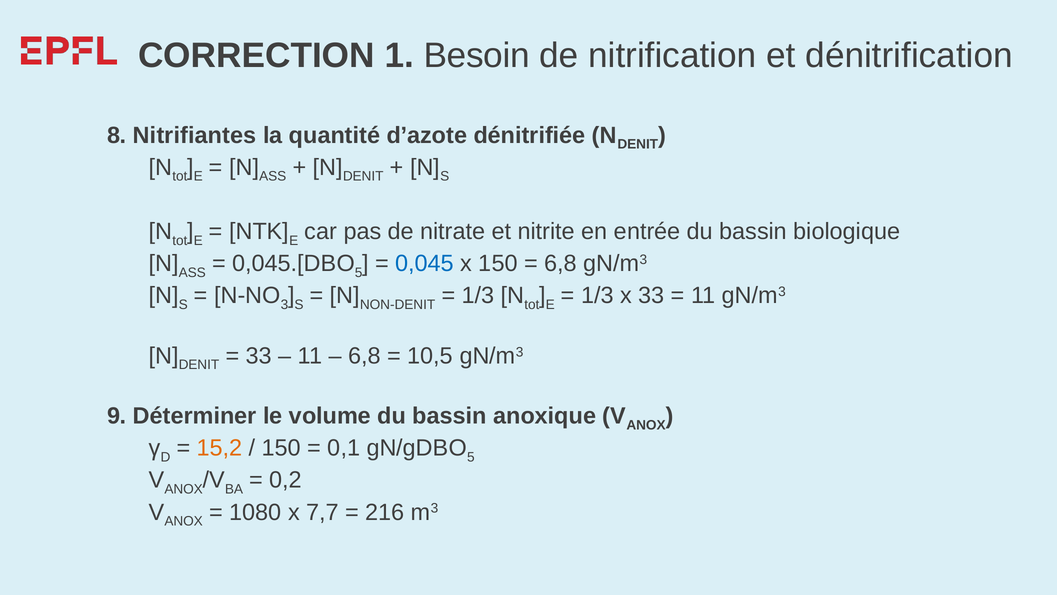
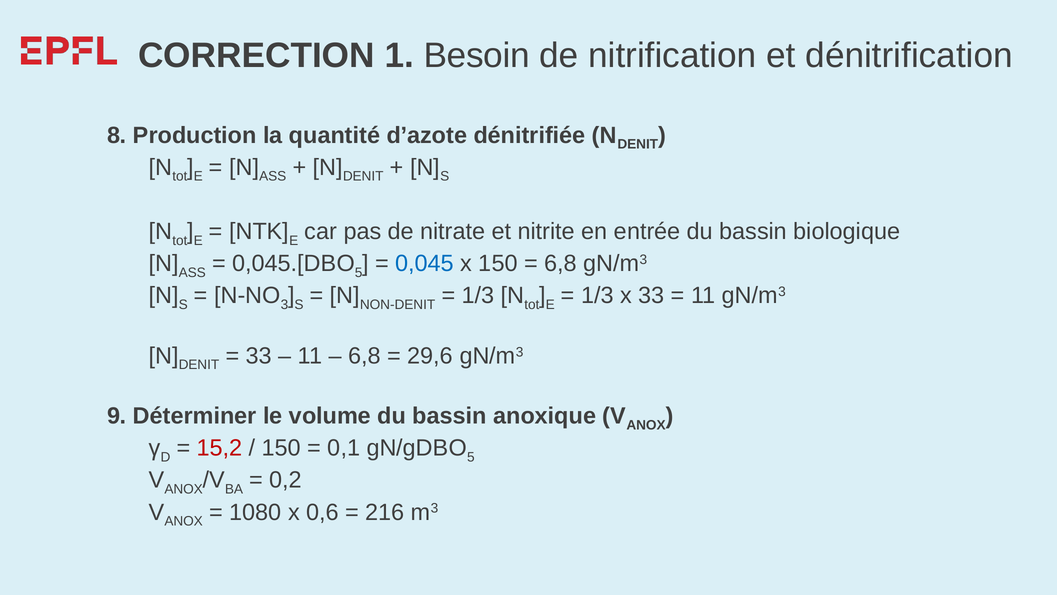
Nitrifiantes: Nitrifiantes -> Production (195, 135)
10,5: 10,5 -> 29,6 (430, 356)
15,2 colour: orange -> red (220, 448)
7,7: 7,7 -> 0,6 (322, 512)
